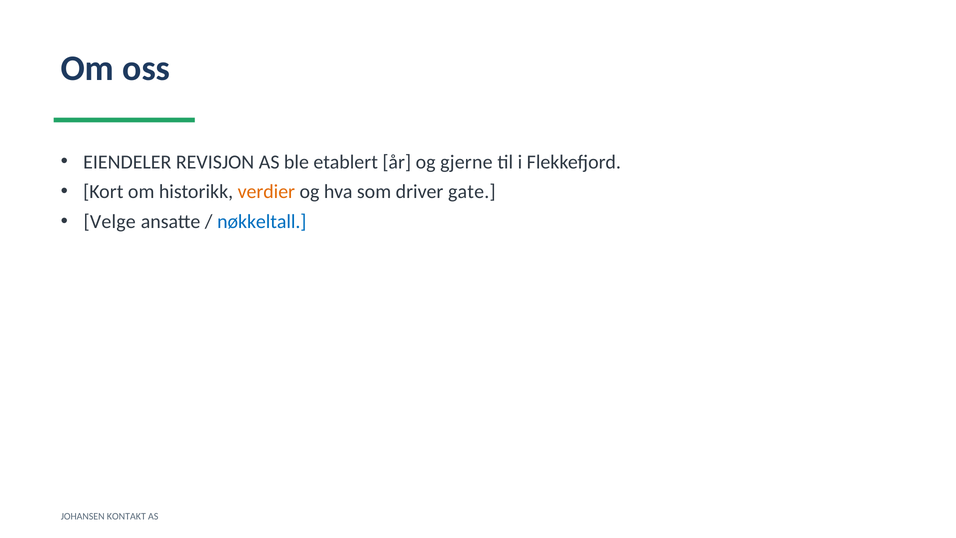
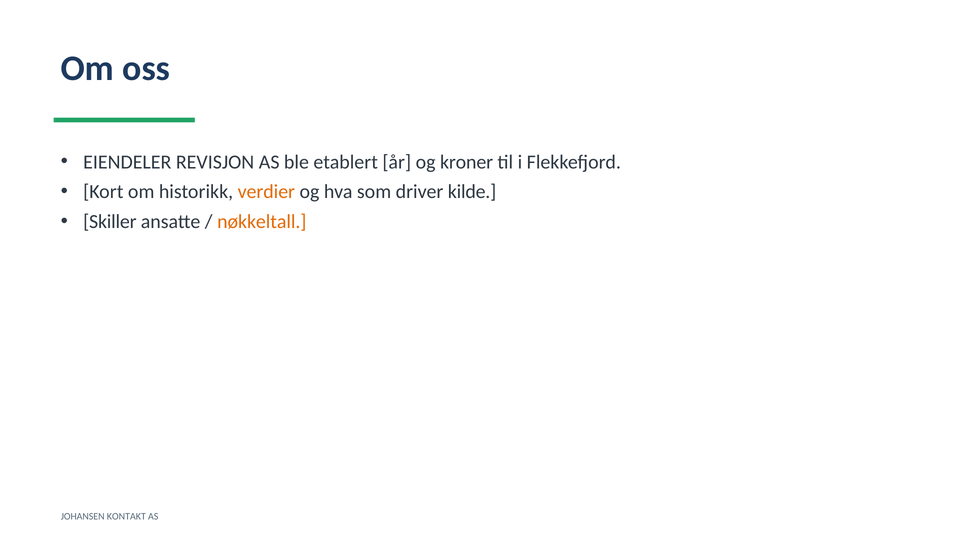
gjerne: gjerne -> kroner (467, 162)
gate: gate -> kilde (472, 192)
Velge: Velge -> Skiller (110, 222)
nøkkeltall colour: blue -> orange (262, 222)
